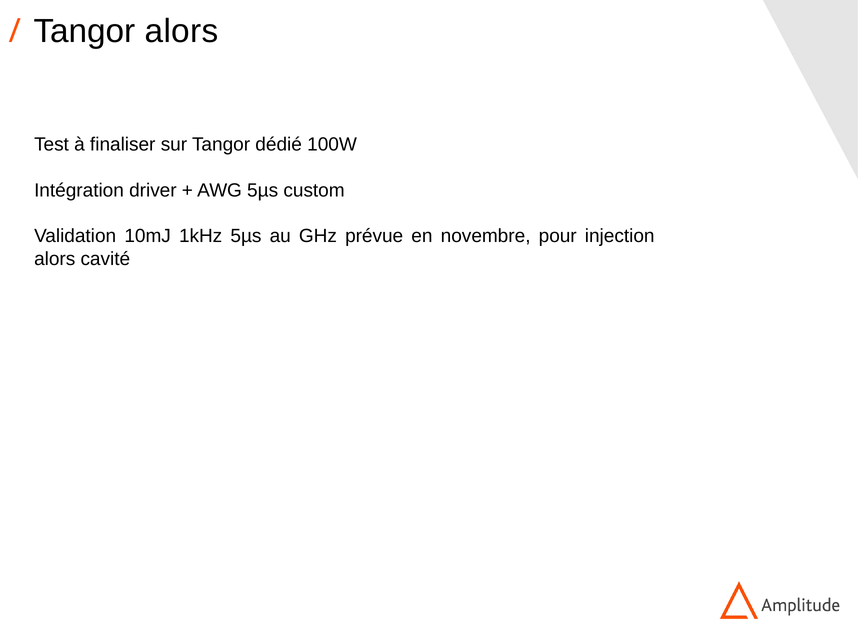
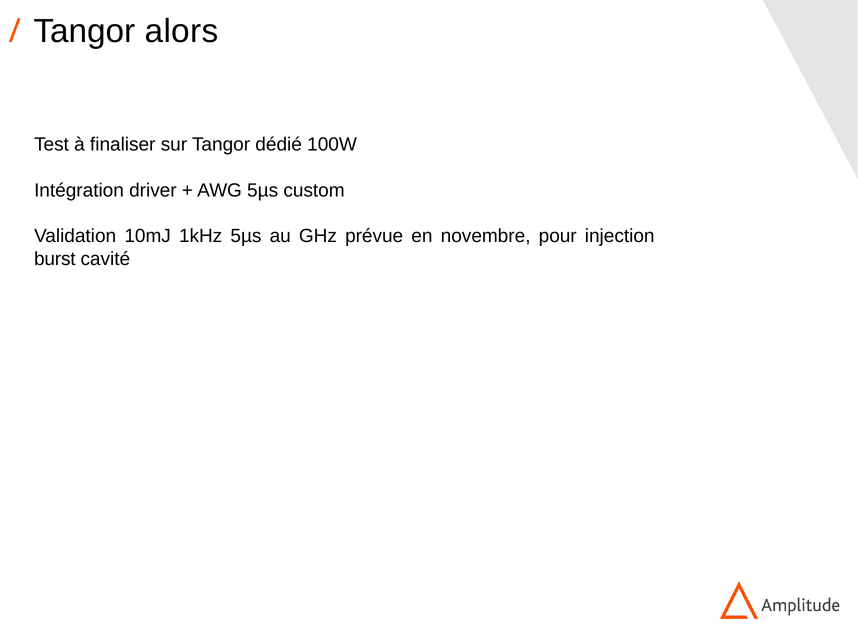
alors: alors -> burst (55, 259)
